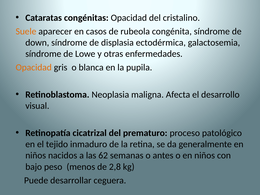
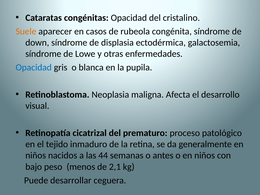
Opacidad colour: orange -> blue (34, 67)
62: 62 -> 44 (103, 155)
2,8: 2,8 -> 2,1 (115, 167)
